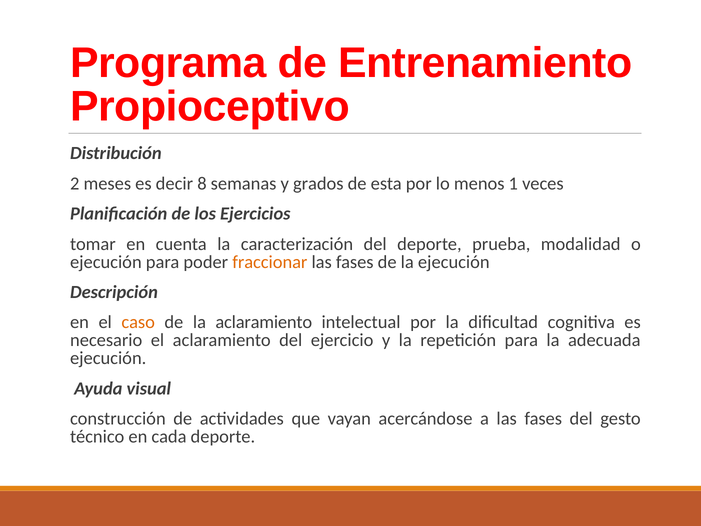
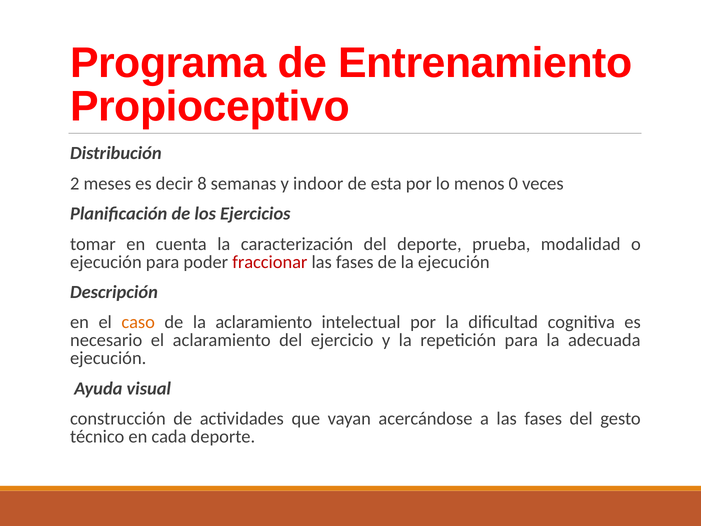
grados: grados -> indoor (318, 183)
1: 1 -> 0 (513, 183)
fraccionar colour: orange -> red (270, 262)
